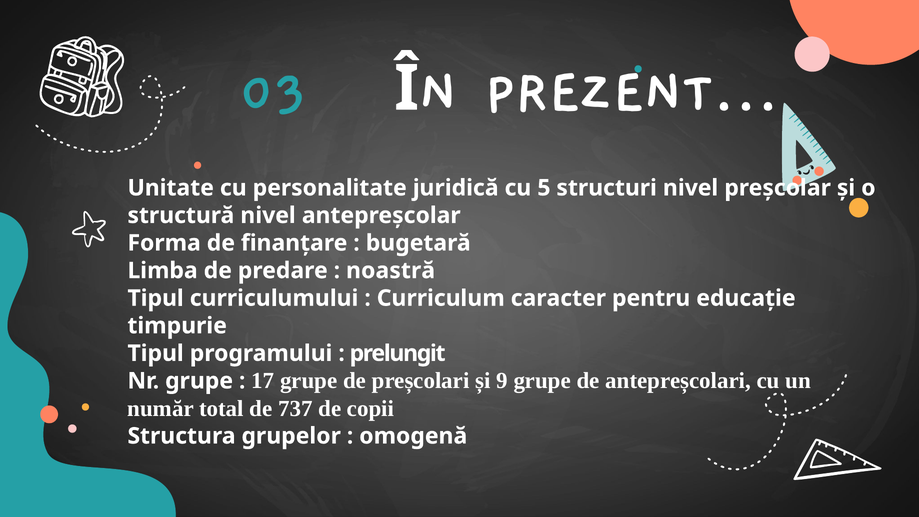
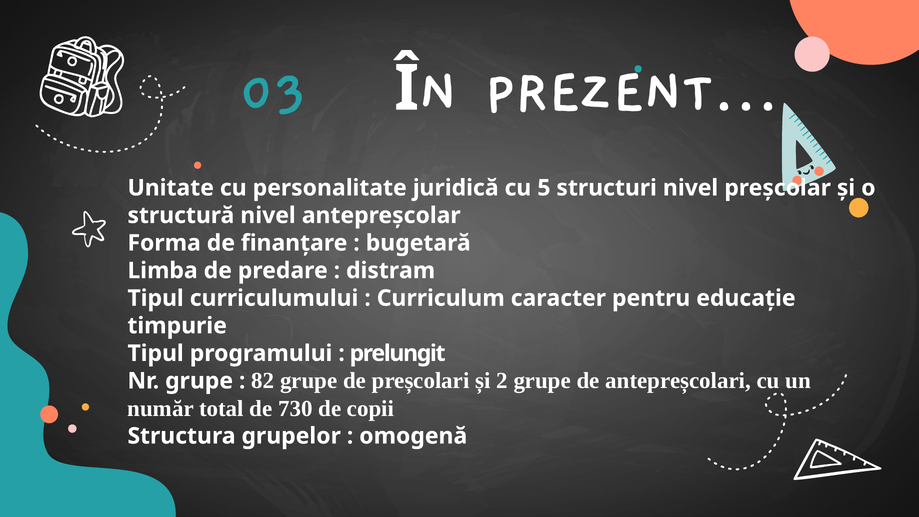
noastră: noastră -> distram (391, 271)
17: 17 -> 82 (263, 381)
9: 9 -> 2 (502, 381)
737: 737 -> 730 (295, 408)
